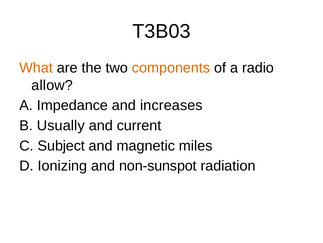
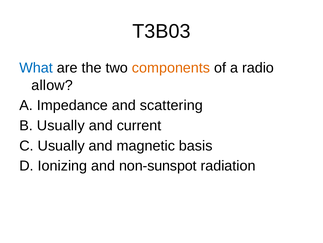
What colour: orange -> blue (36, 68)
increases: increases -> scattering (171, 105)
C Subject: Subject -> Usually (61, 145)
miles: miles -> basis (196, 145)
